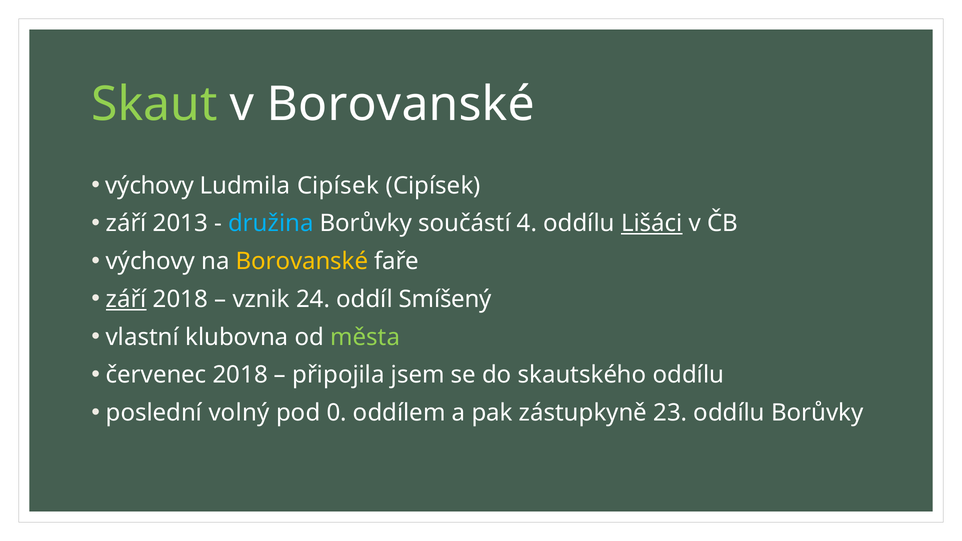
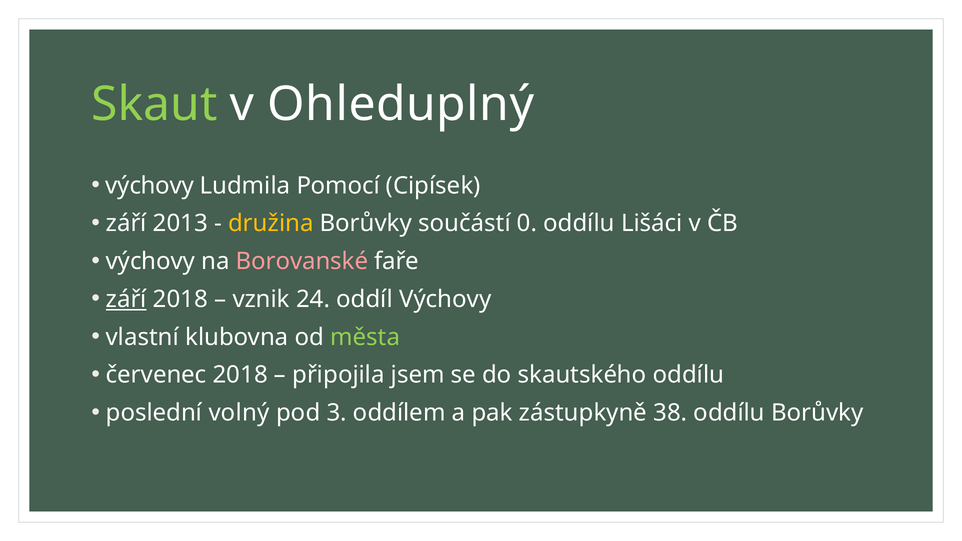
v Borovanské: Borovanské -> Ohleduplný (401, 105)
Ludmila Cipísek: Cipísek -> Pomocí (338, 186)
družina colour: light blue -> yellow (271, 224)
4: 4 -> 0 (527, 224)
Lišáci underline: present -> none (652, 224)
Borovanské colour: yellow -> pink (302, 261)
oddíl Smíšený: Smíšený -> Výchovy (445, 299)
0: 0 -> 3 (337, 413)
23: 23 -> 38 (670, 413)
